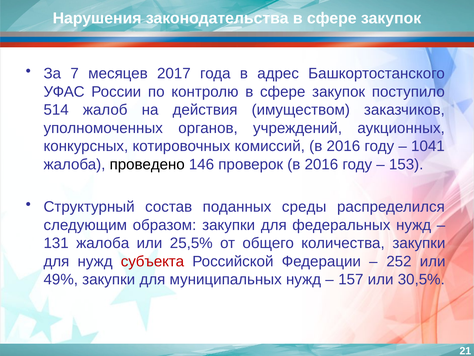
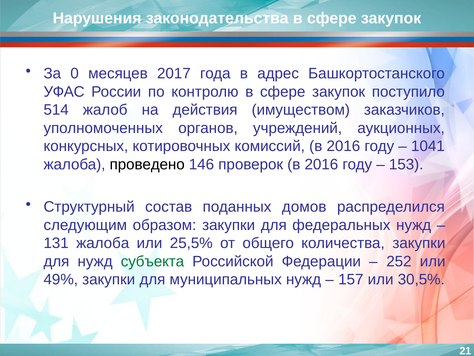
7: 7 -> 0 (75, 73)
среды: среды -> домов (304, 207)
субъекта colour: red -> green (152, 261)
